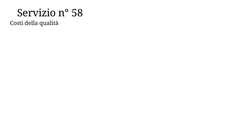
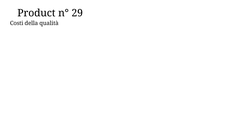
Servizio: Servizio -> Product (36, 13)
58: 58 -> 29 (77, 13)
